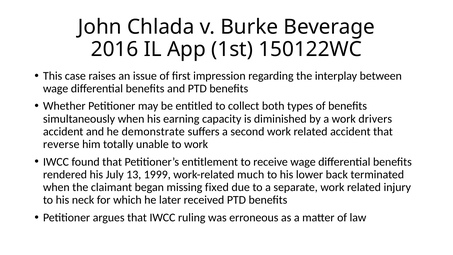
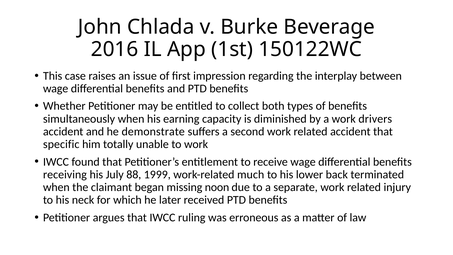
reverse: reverse -> specific (61, 144)
rendered: rendered -> receiving (65, 174)
13: 13 -> 88 (134, 174)
fixed: fixed -> noon (217, 187)
